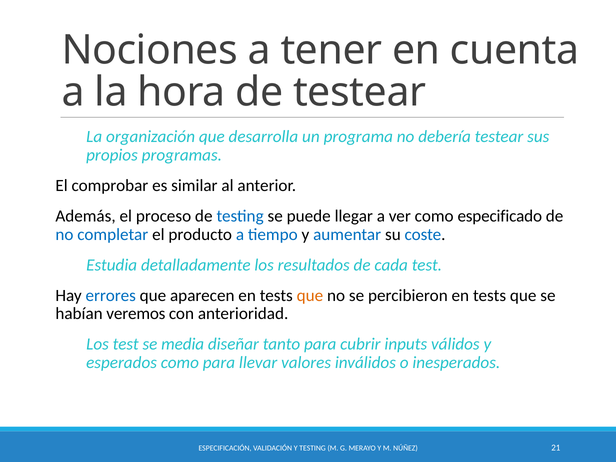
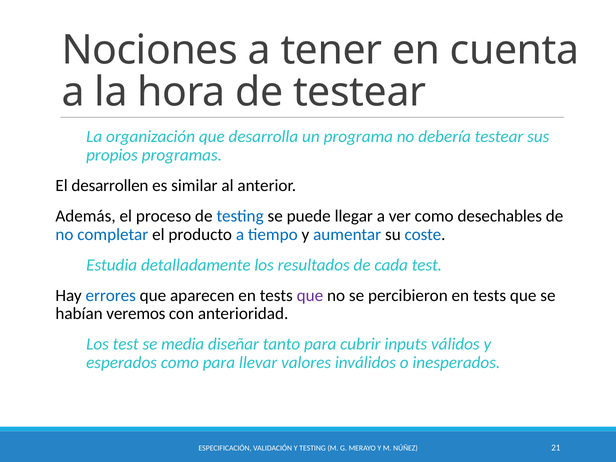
comprobar: comprobar -> desarrollen (110, 186)
especificado: especificado -> desechables (500, 216)
que colour: orange -> purple (310, 295)
